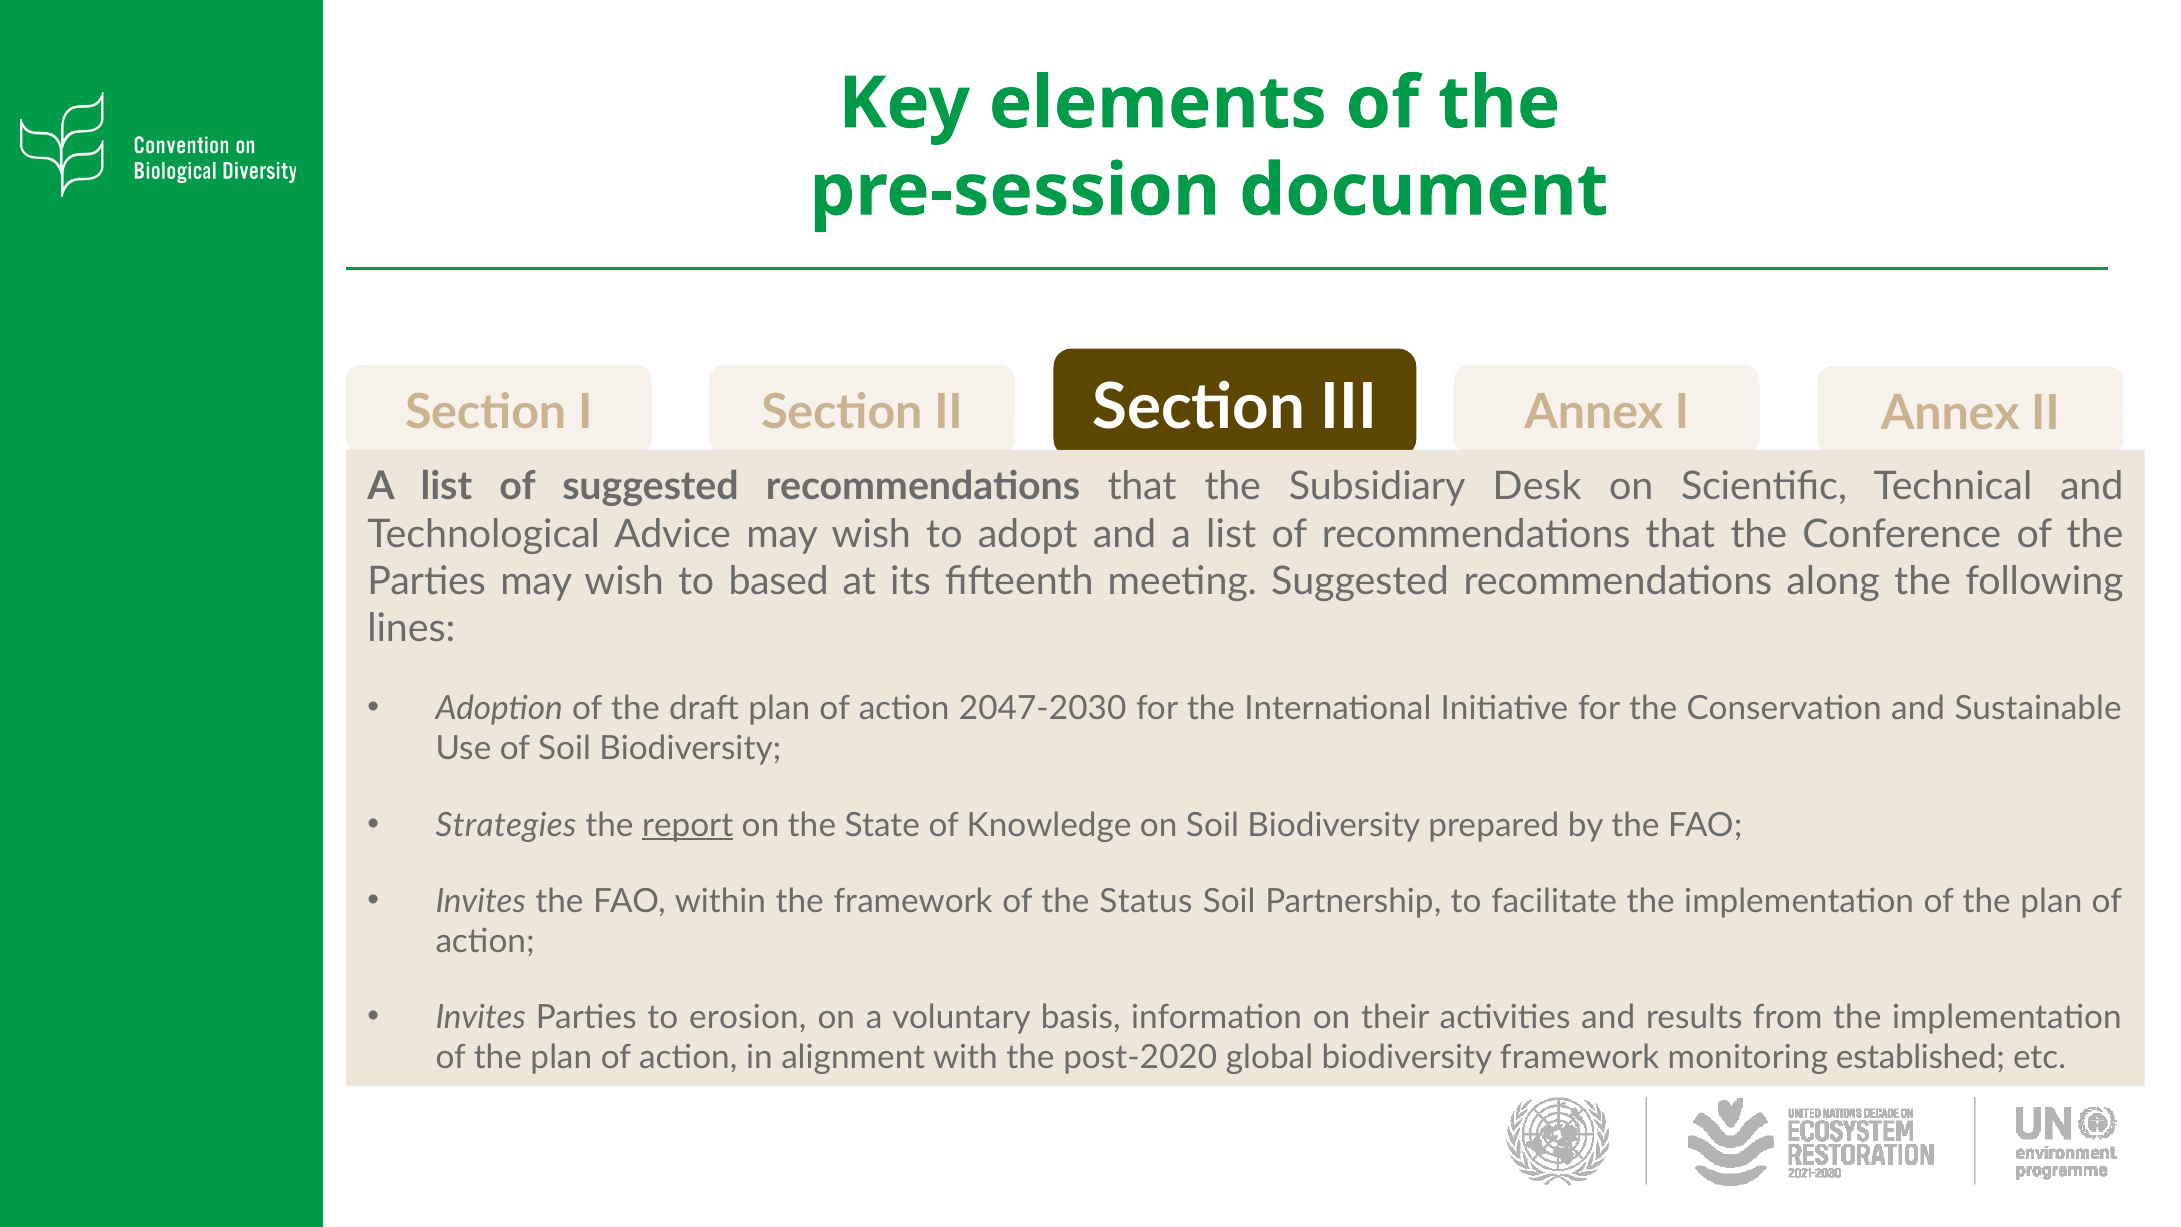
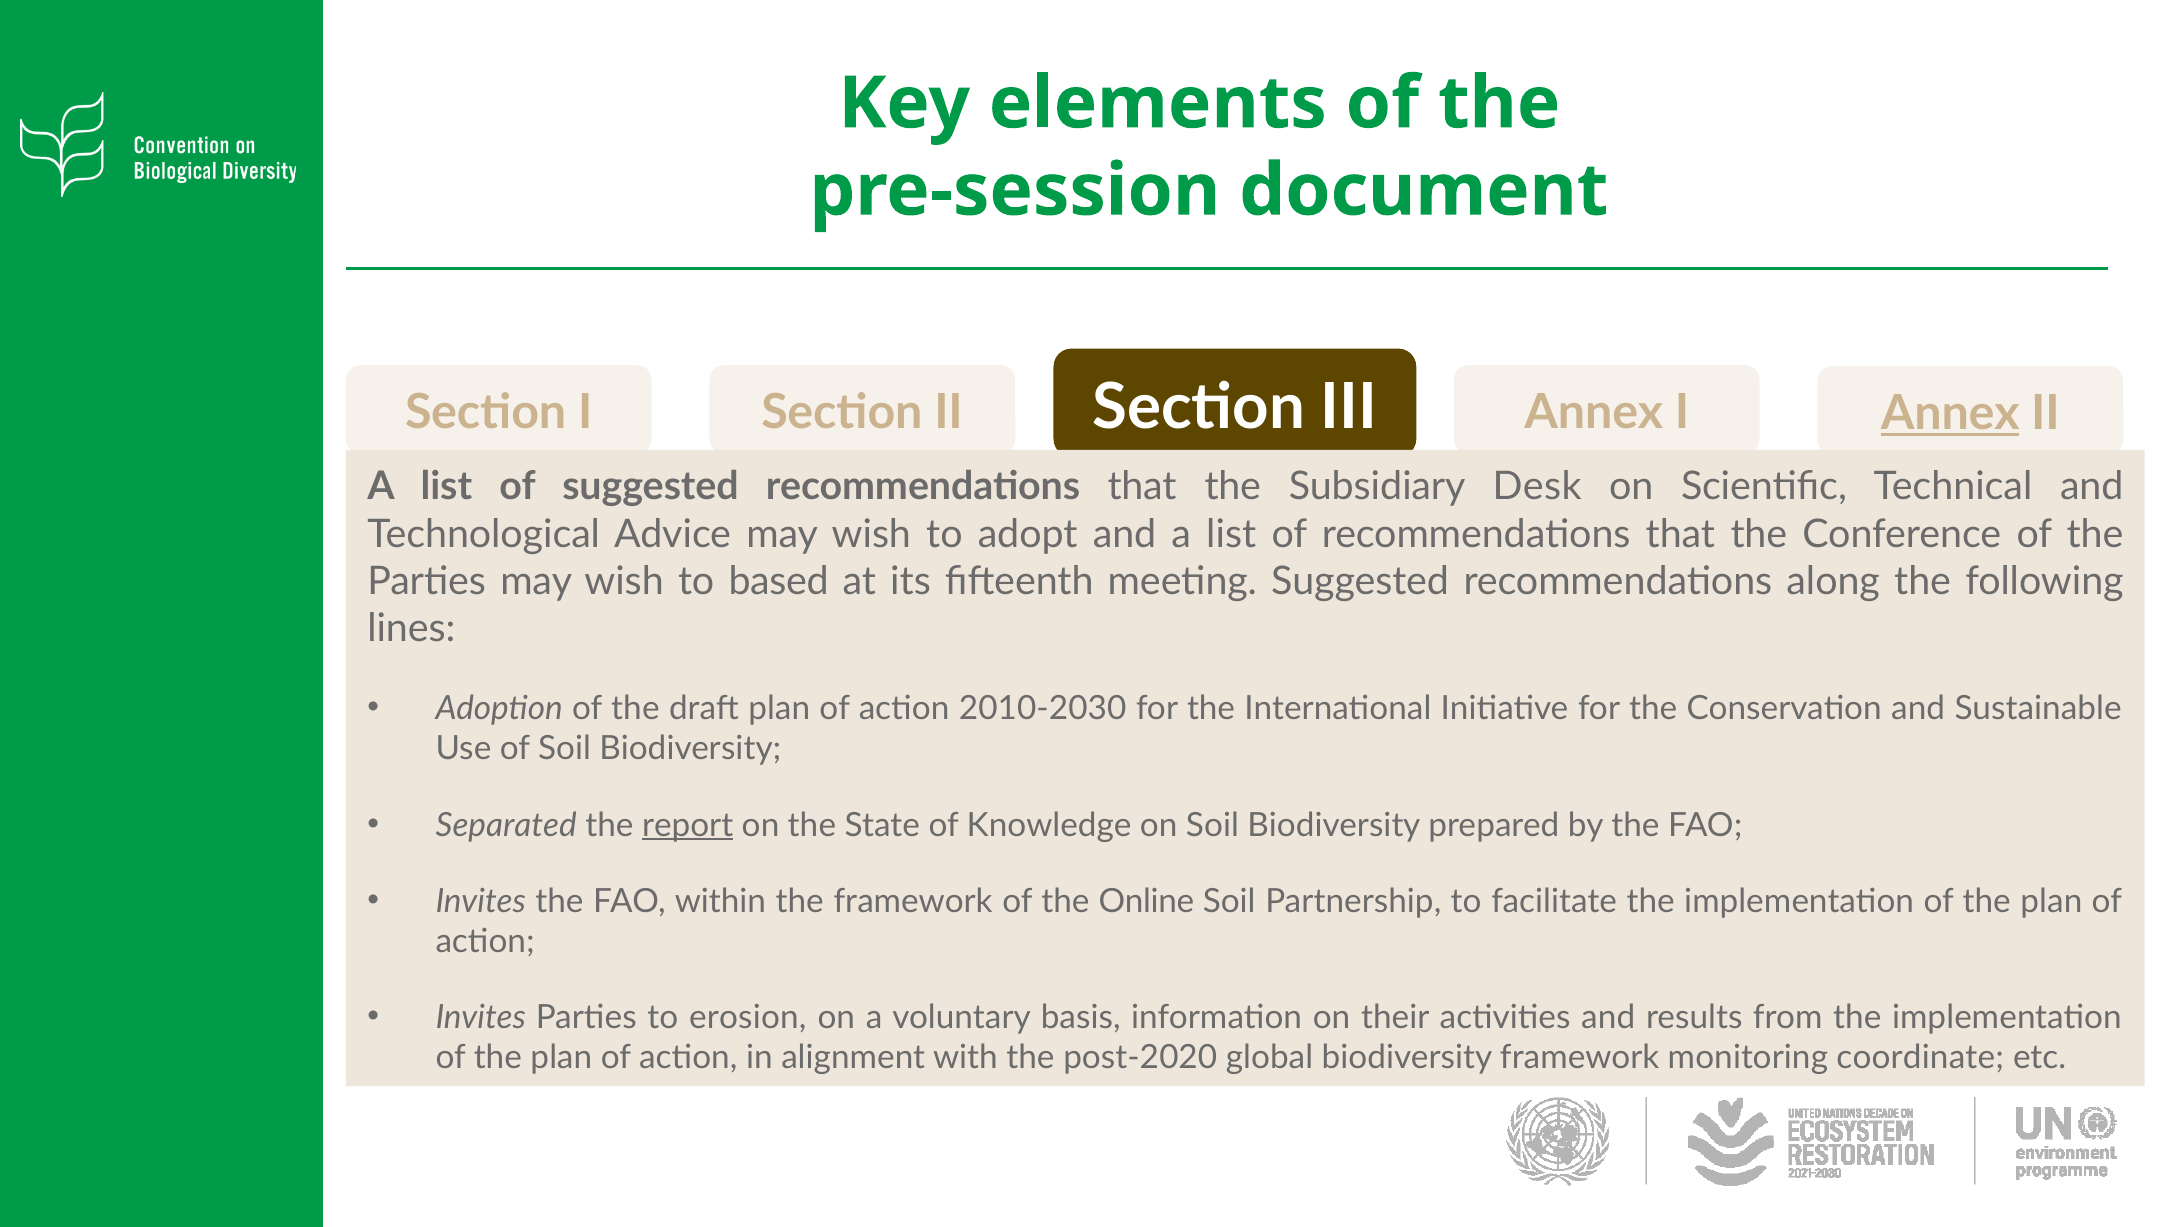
Annex underline: none -> present (1950, 414)
2047-2030: 2047-2030 -> 2010-2030 (1043, 708)
Strategies: Strategies -> Separated (506, 825)
Status: Status -> Online (1146, 901)
established: established -> coordinate (1920, 1058)
